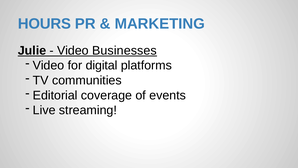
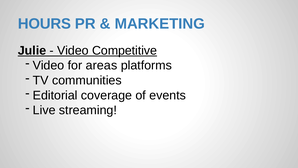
Businesses: Businesses -> Competitive (125, 50)
digital: digital -> areas (101, 65)
